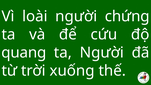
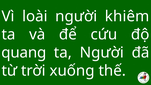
chứng: chứng -> khiêm (127, 16)
